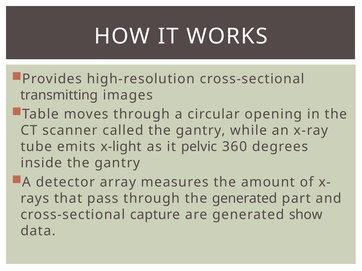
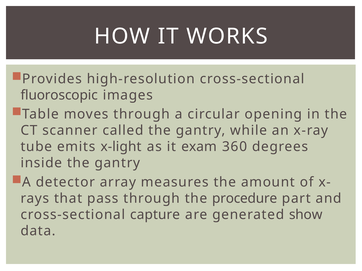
transmitting: transmitting -> fluoroscopic (59, 95)
pelvic: pelvic -> exam (199, 147)
the generated: generated -> procedure (245, 199)
